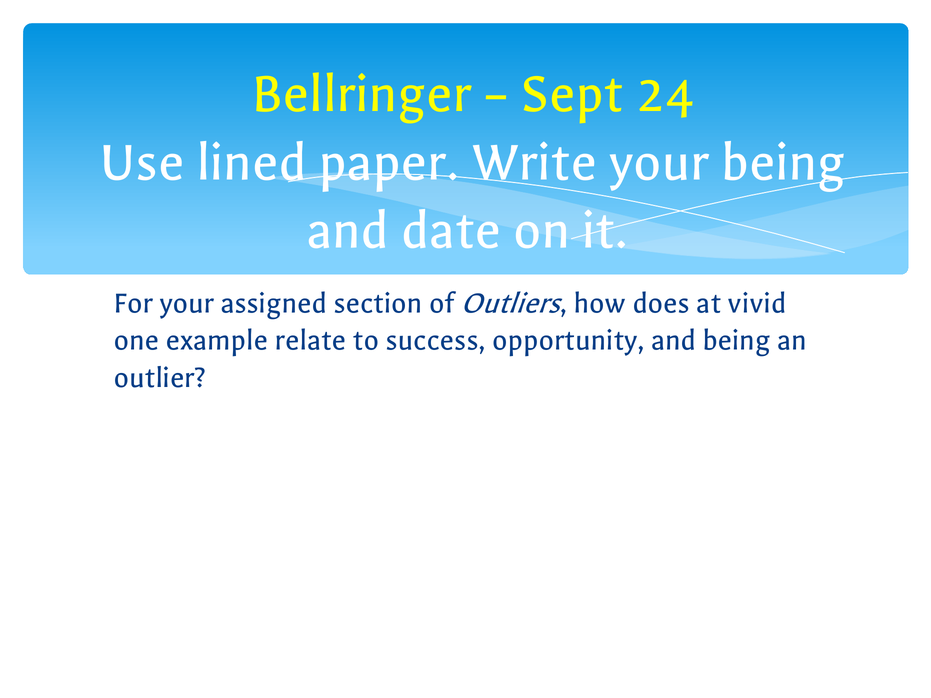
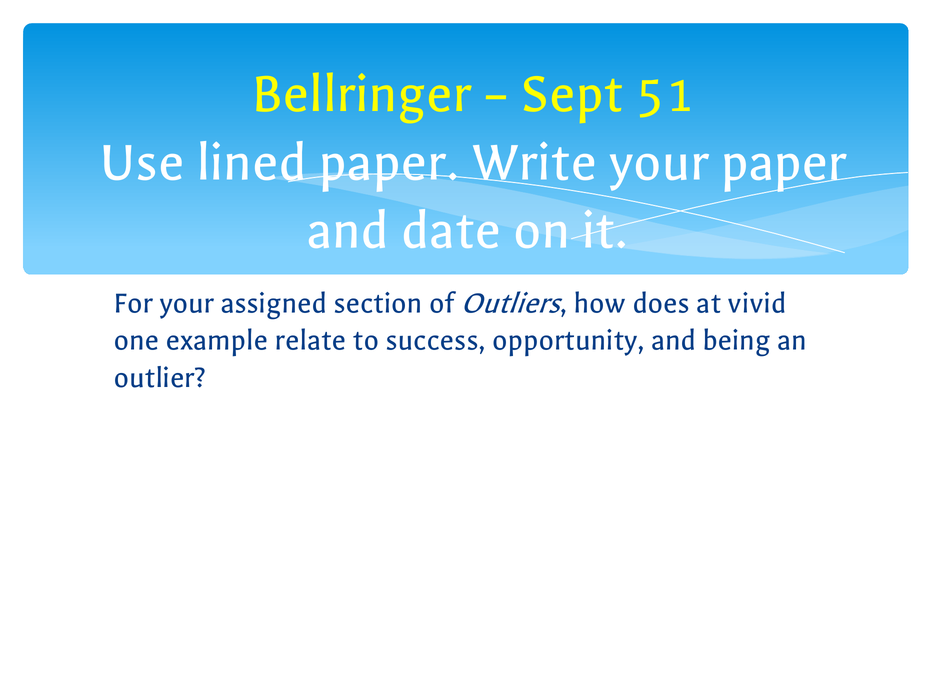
24: 24 -> 51 (665, 93)
your being: being -> paper (784, 161)
